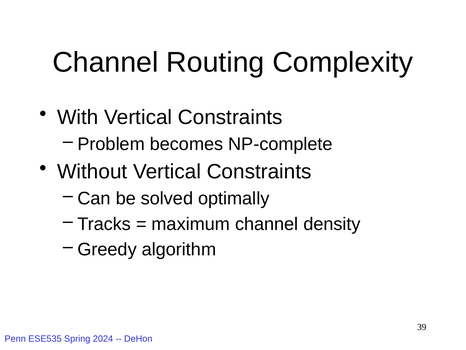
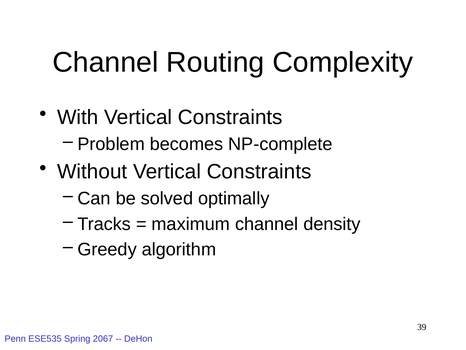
2024: 2024 -> 2067 (103, 338)
